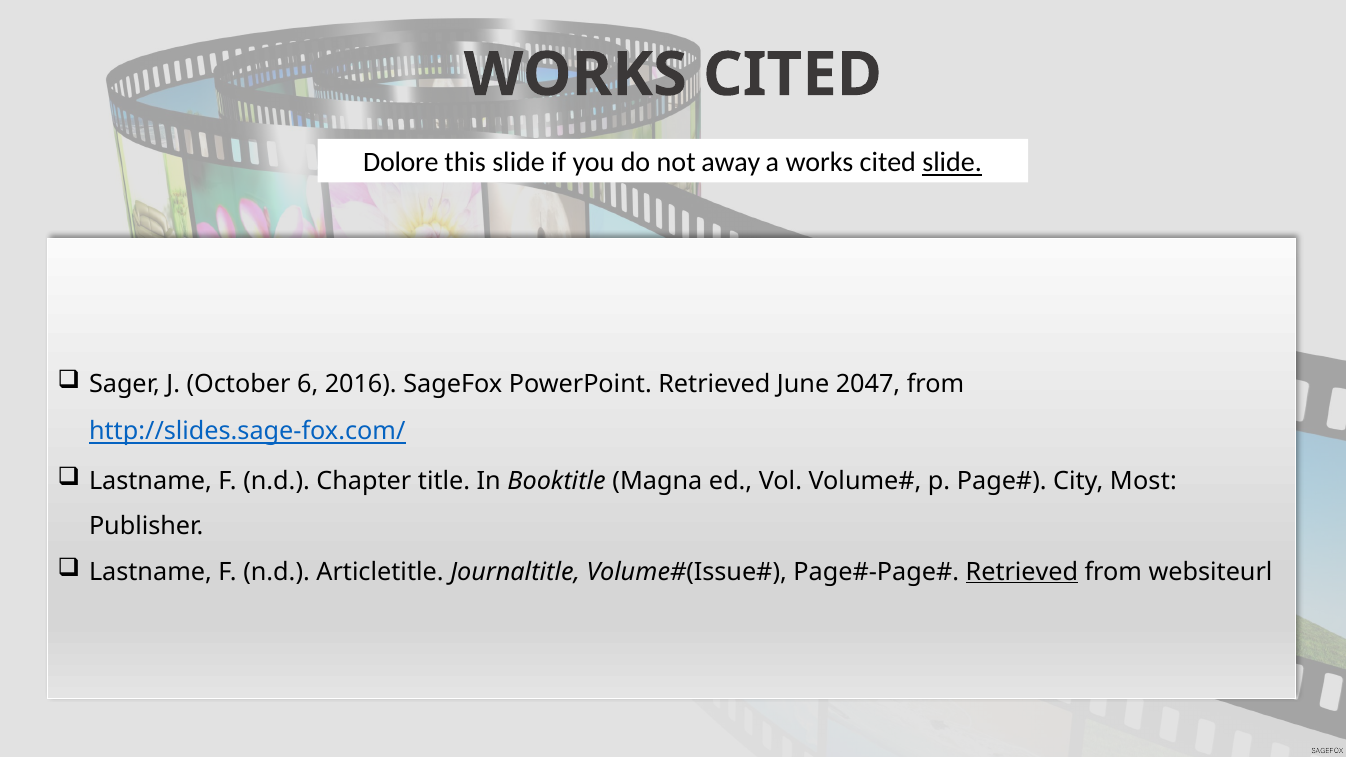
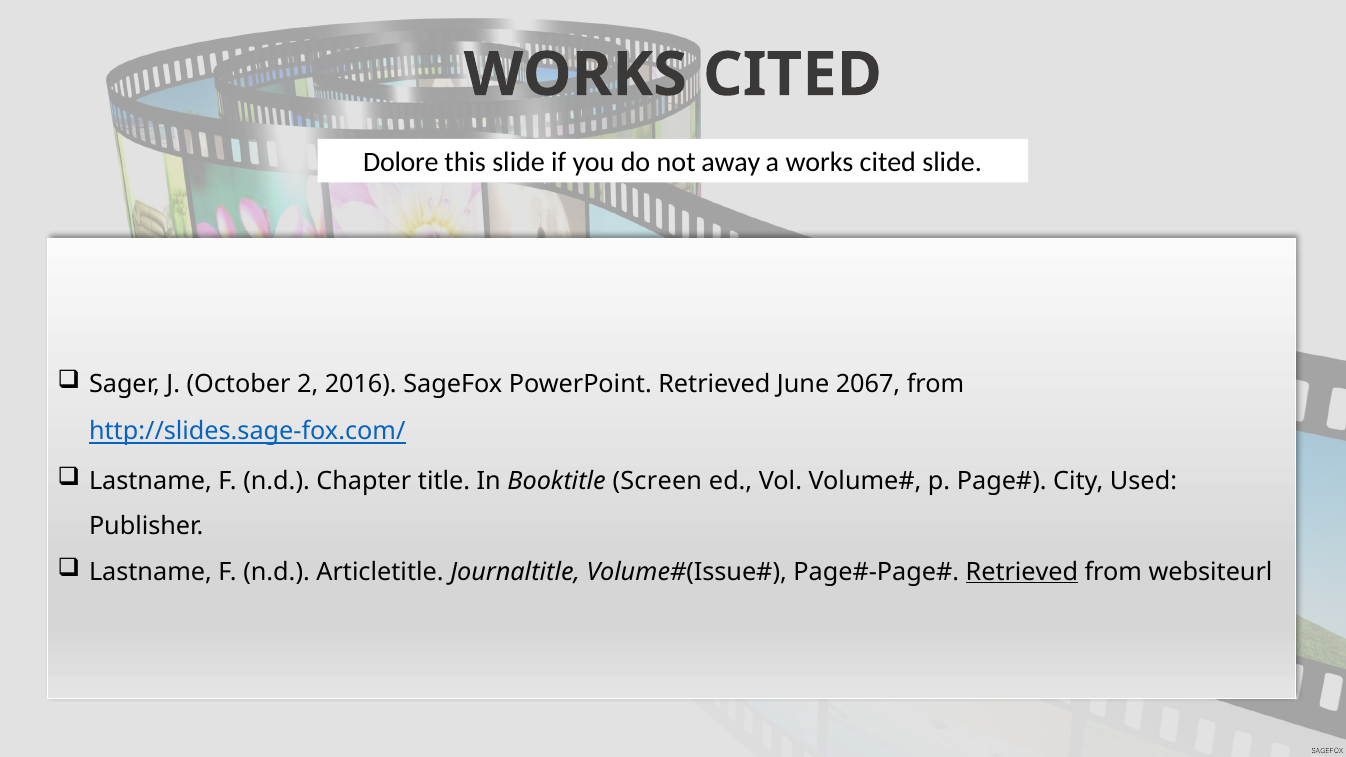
slide underline: present -> none (952, 163)
6: 6 -> 2 (308, 384)
2047: 2047 -> 2067 (868, 384)
Magna: Magna -> Screen (657, 481)
Most: Most -> Used (1143, 481)
